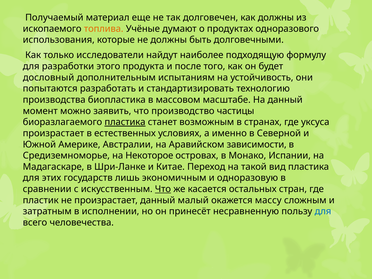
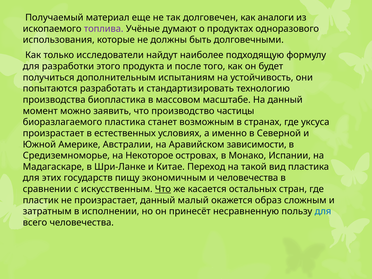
как должны: должны -> аналоги (276, 18)
топлива colour: orange -> purple (104, 29)
дословный: дословный -> получиться (49, 77)
пластика underline: present -> none (125, 122)
лишь: лишь -> пищу (127, 178)
и одноразовую: одноразовую -> человечества (248, 178)
массу: массу -> образ (268, 200)
